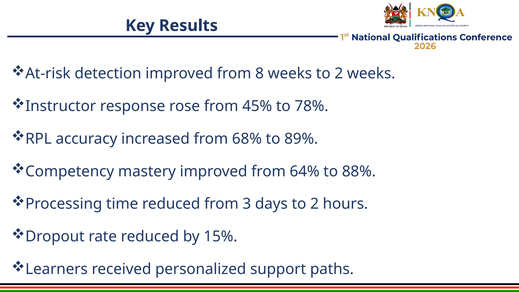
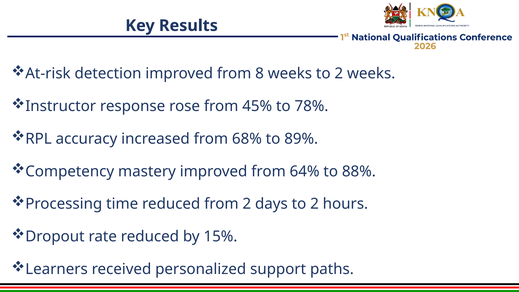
from 3: 3 -> 2 (247, 204)
